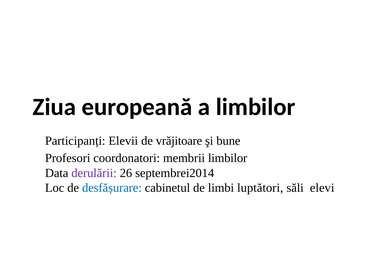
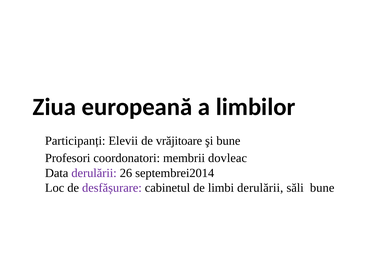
membrii limbilor: limbilor -> dovleac (228, 158)
desfășurare colour: blue -> purple (112, 188)
limbi luptători: luptători -> derulării (260, 188)
săli elevi: elevi -> bune (322, 188)
